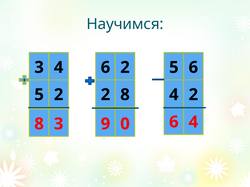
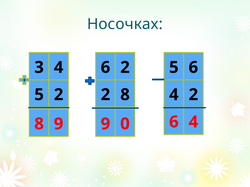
Научимся: Научимся -> Носочках (125, 24)
8 3: 3 -> 9 (59, 124)
